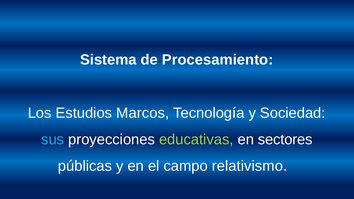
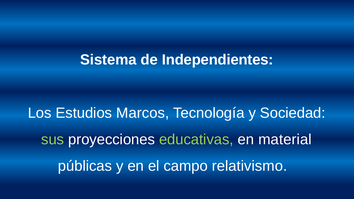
Procesamiento: Procesamiento -> Independientes (218, 60)
sus colour: light blue -> light green (53, 140)
sectores: sectores -> material (285, 140)
